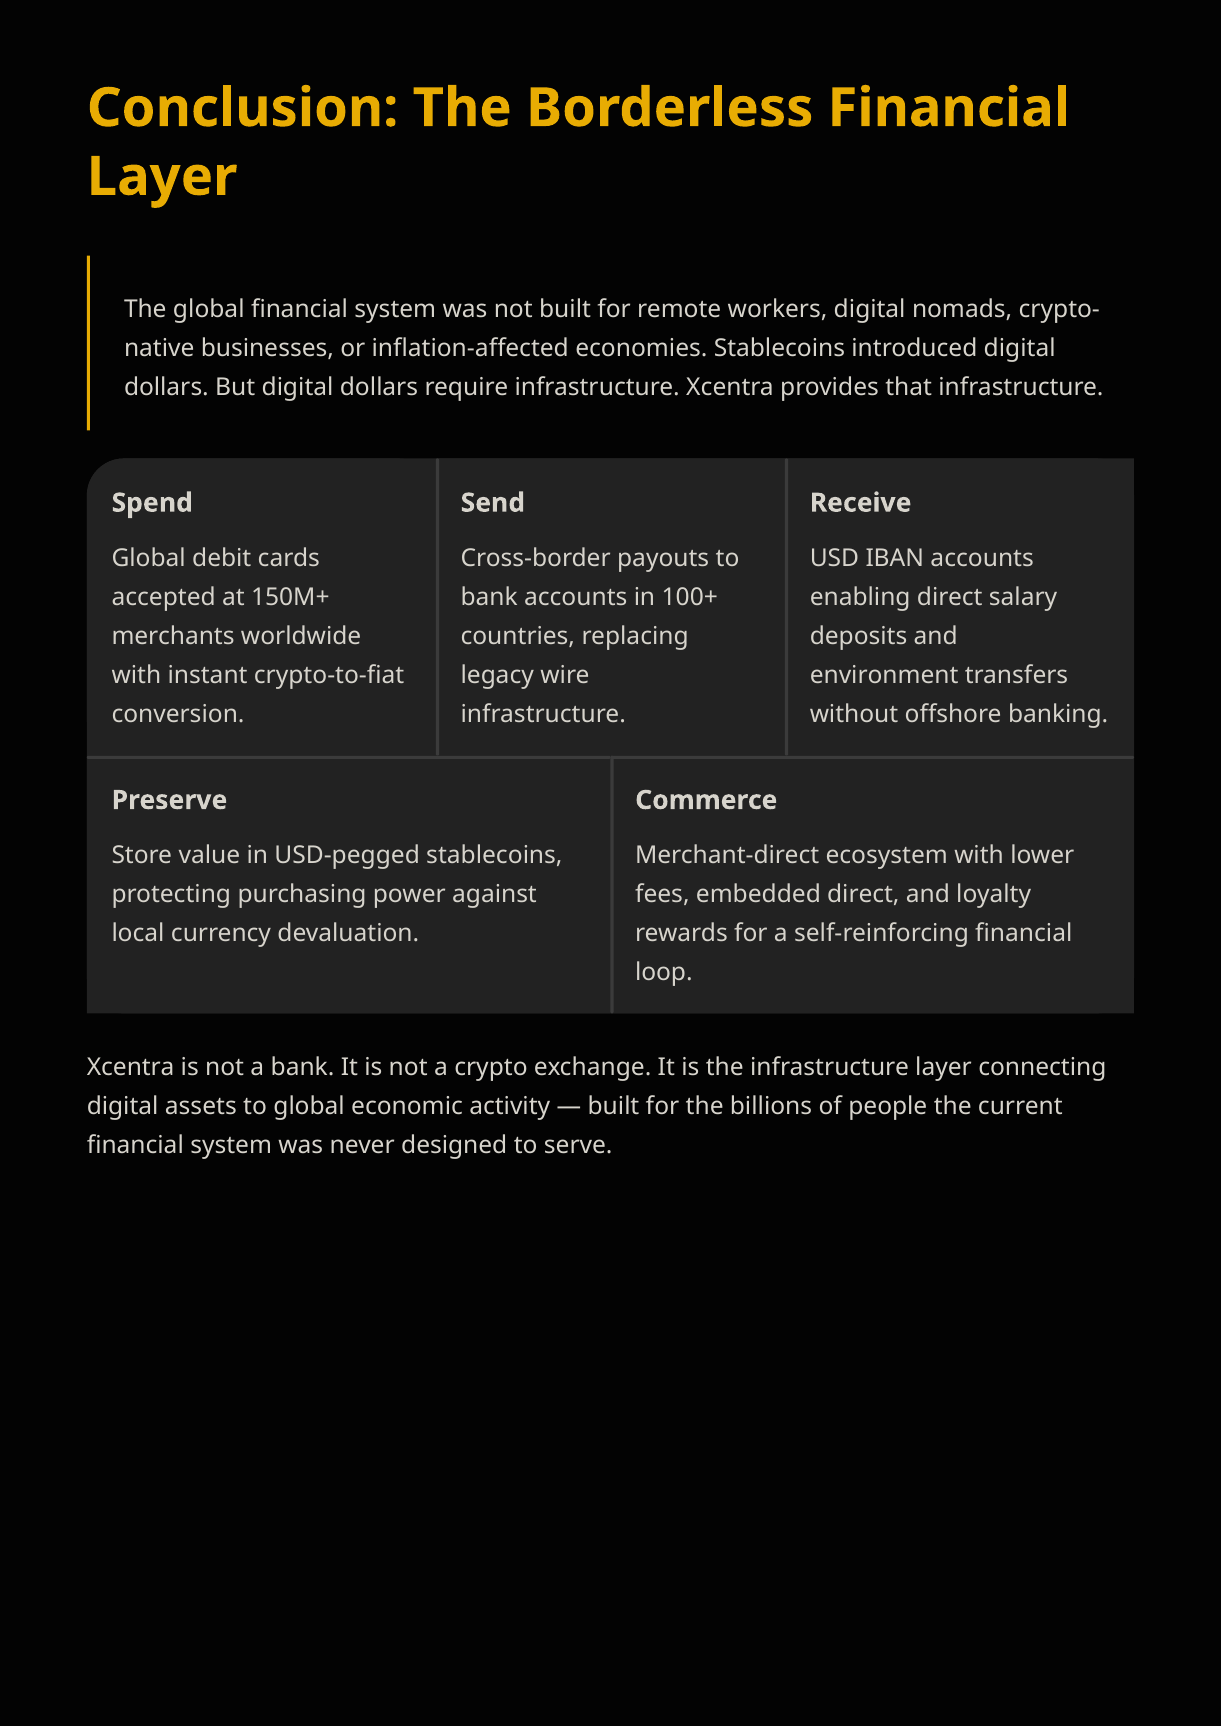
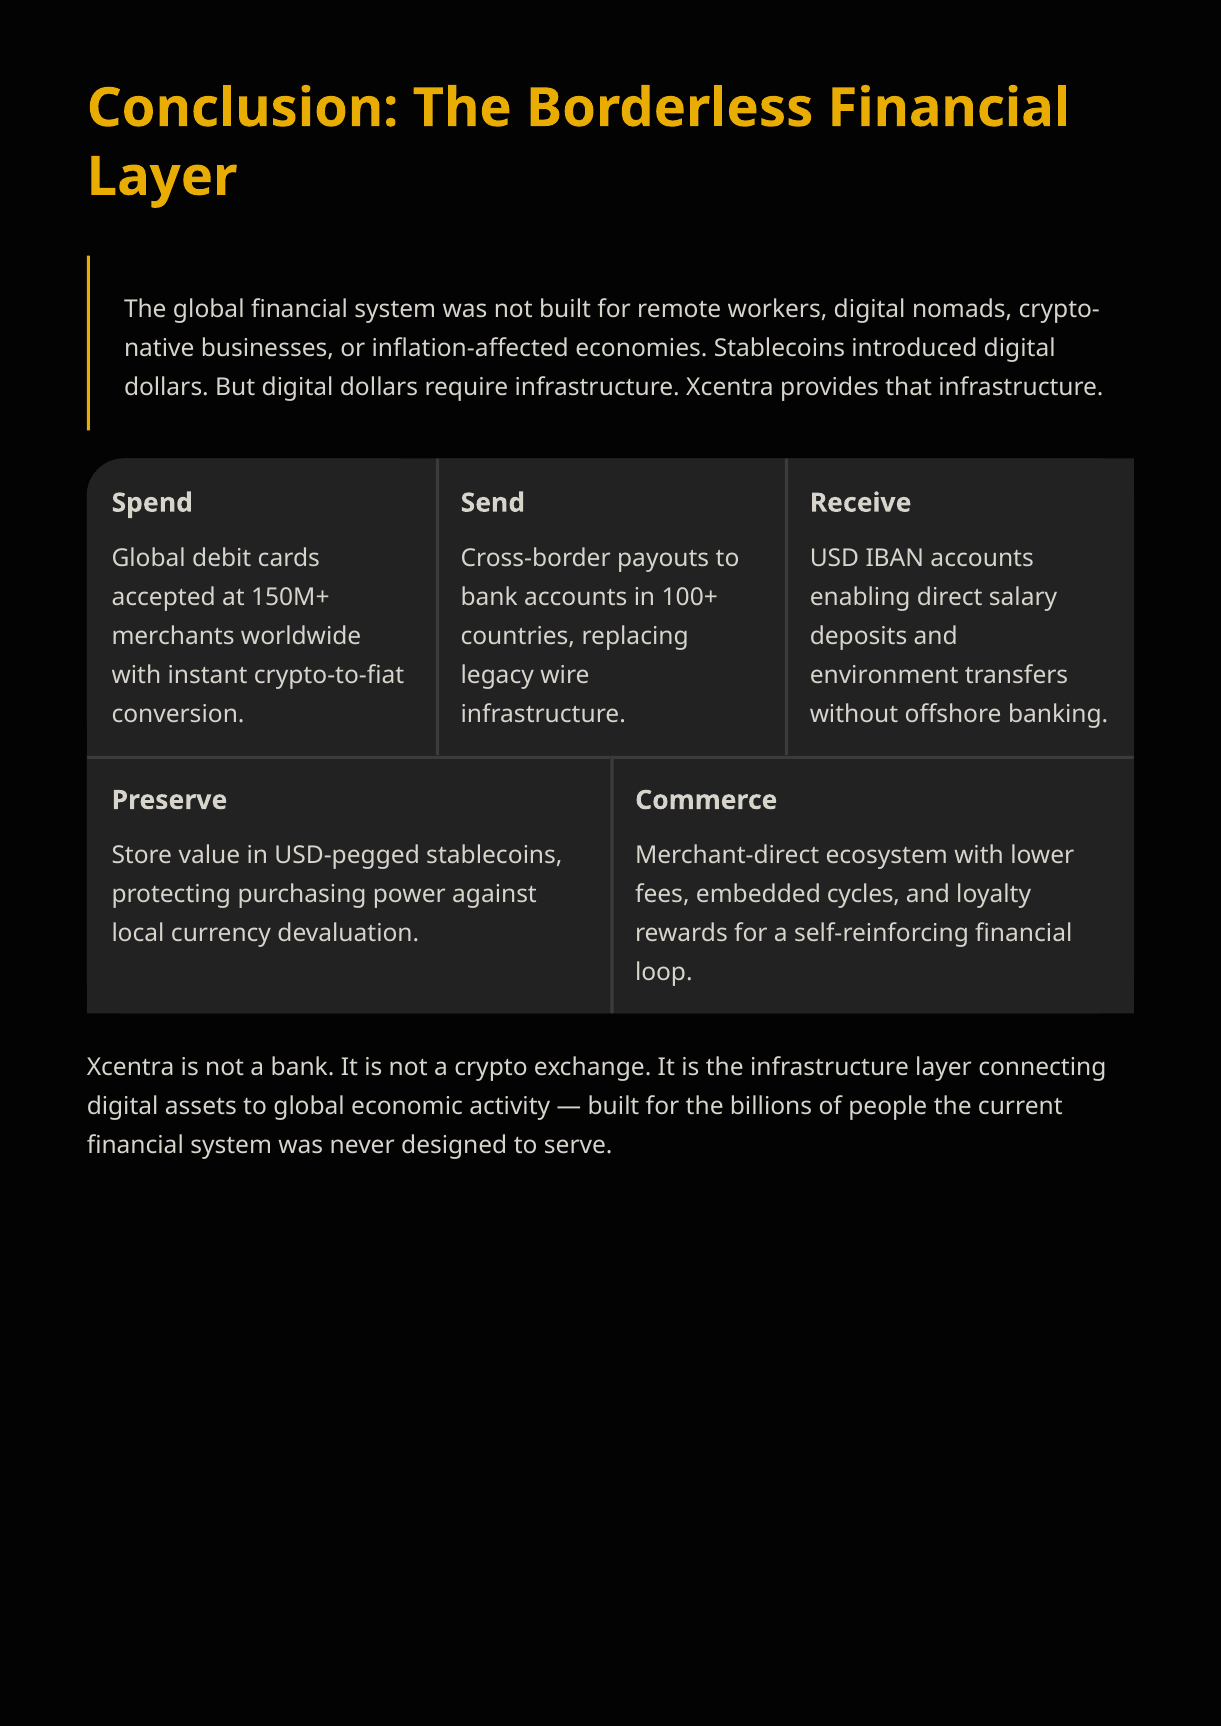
embedded direct: direct -> cycles (863, 895)
